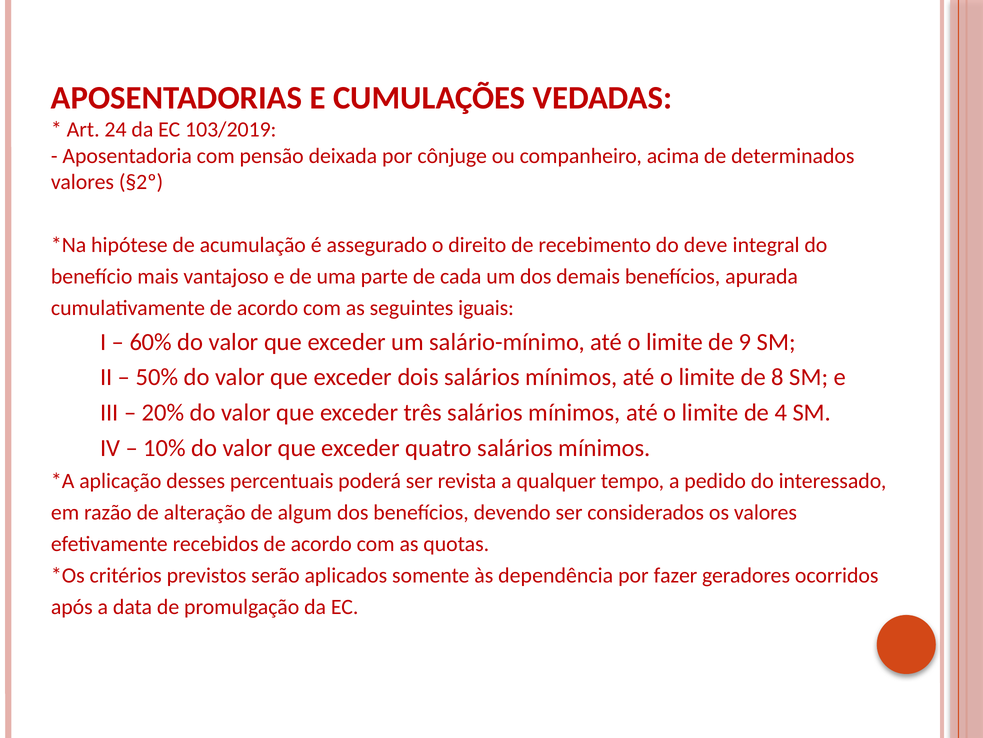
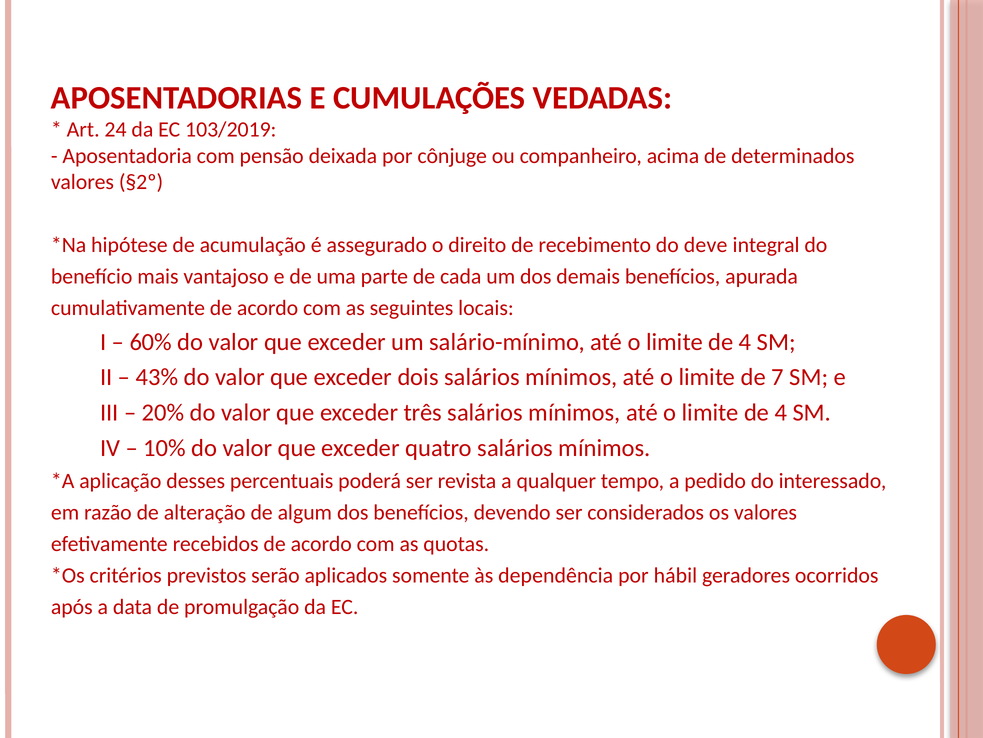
iguais: iguais -> locais (486, 308)
9: 9 -> 4 (745, 342)
50%: 50% -> 43% (157, 377)
8: 8 -> 7 (778, 377)
fazer: fazer -> hábil (675, 575)
